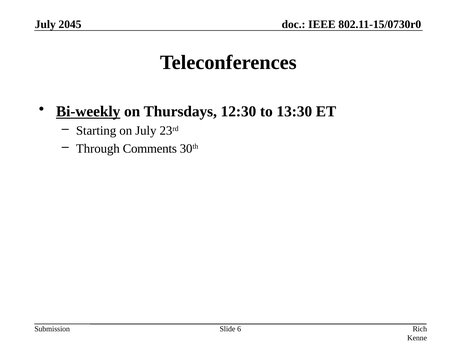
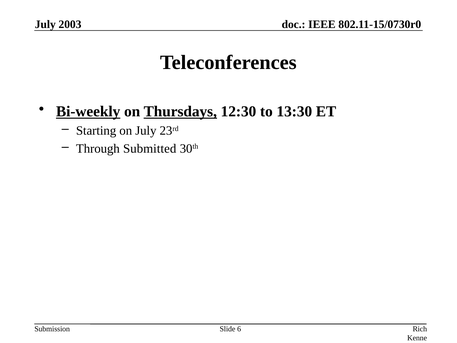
2045: 2045 -> 2003 (70, 24)
Thursdays underline: none -> present (180, 112)
Comments: Comments -> Submitted (150, 148)
